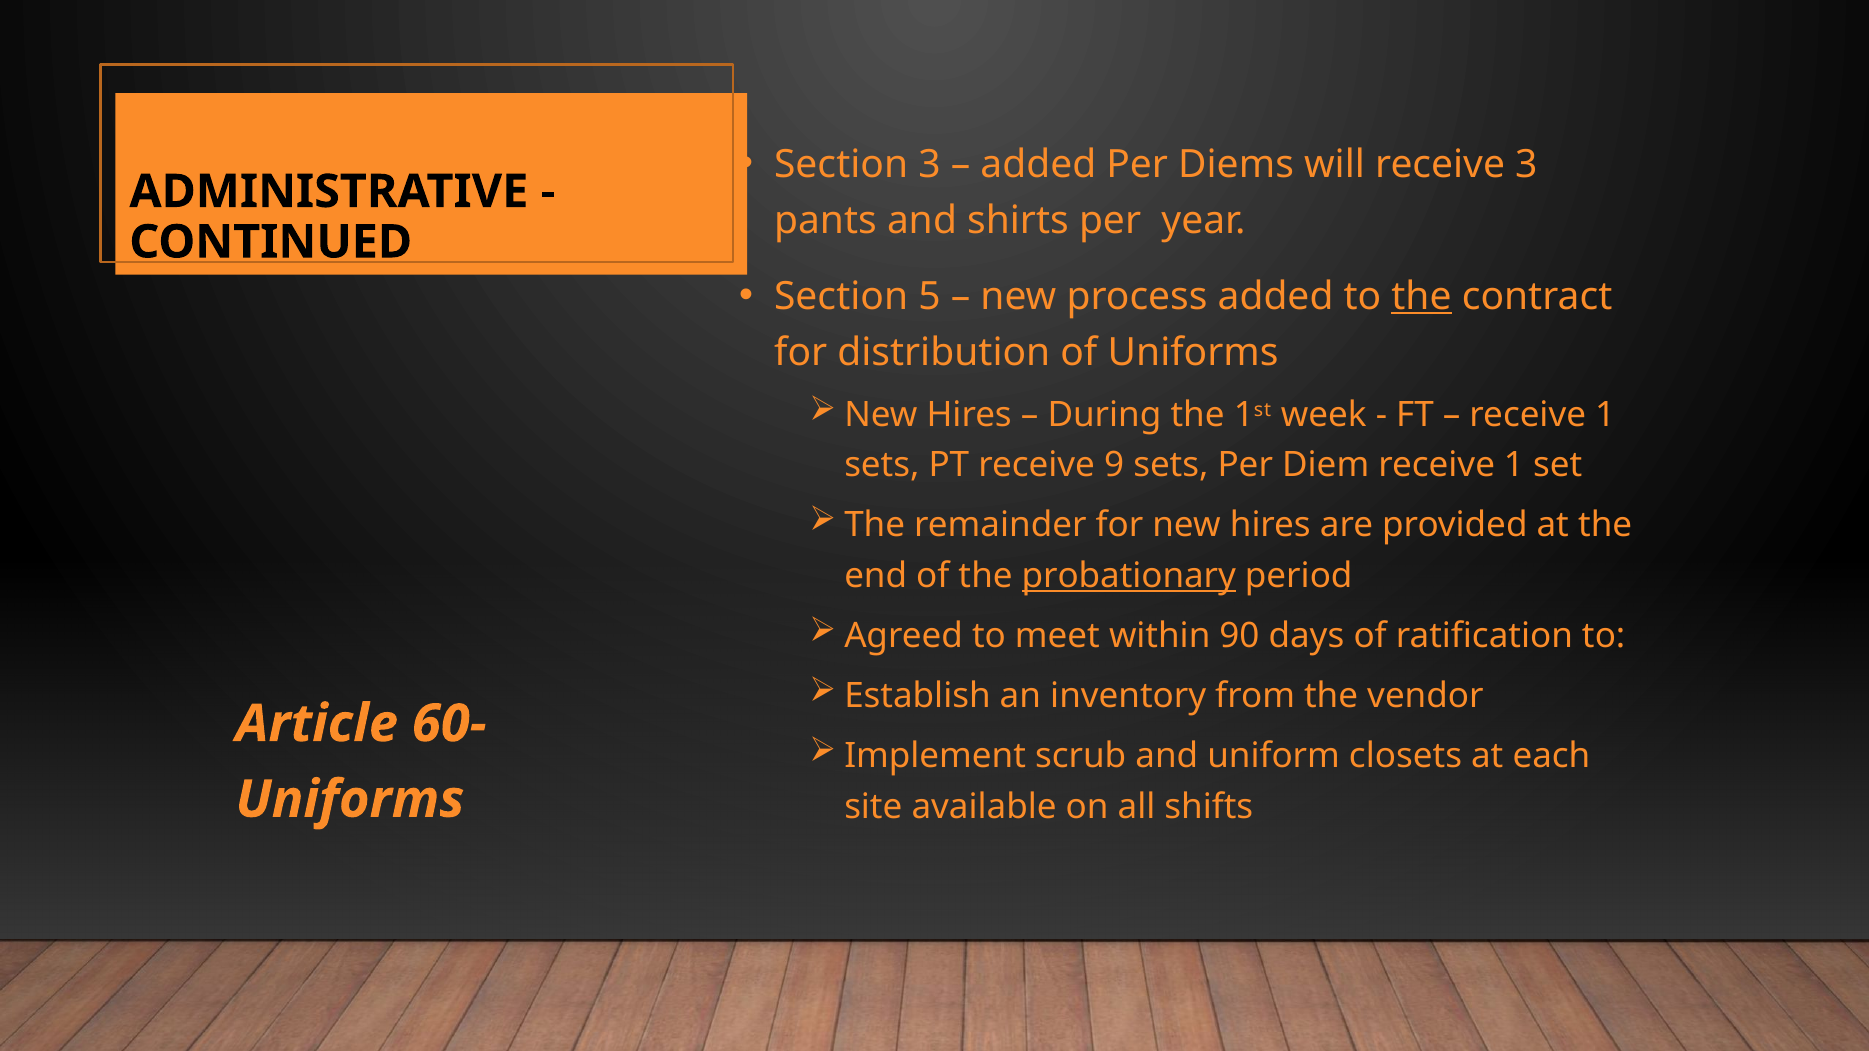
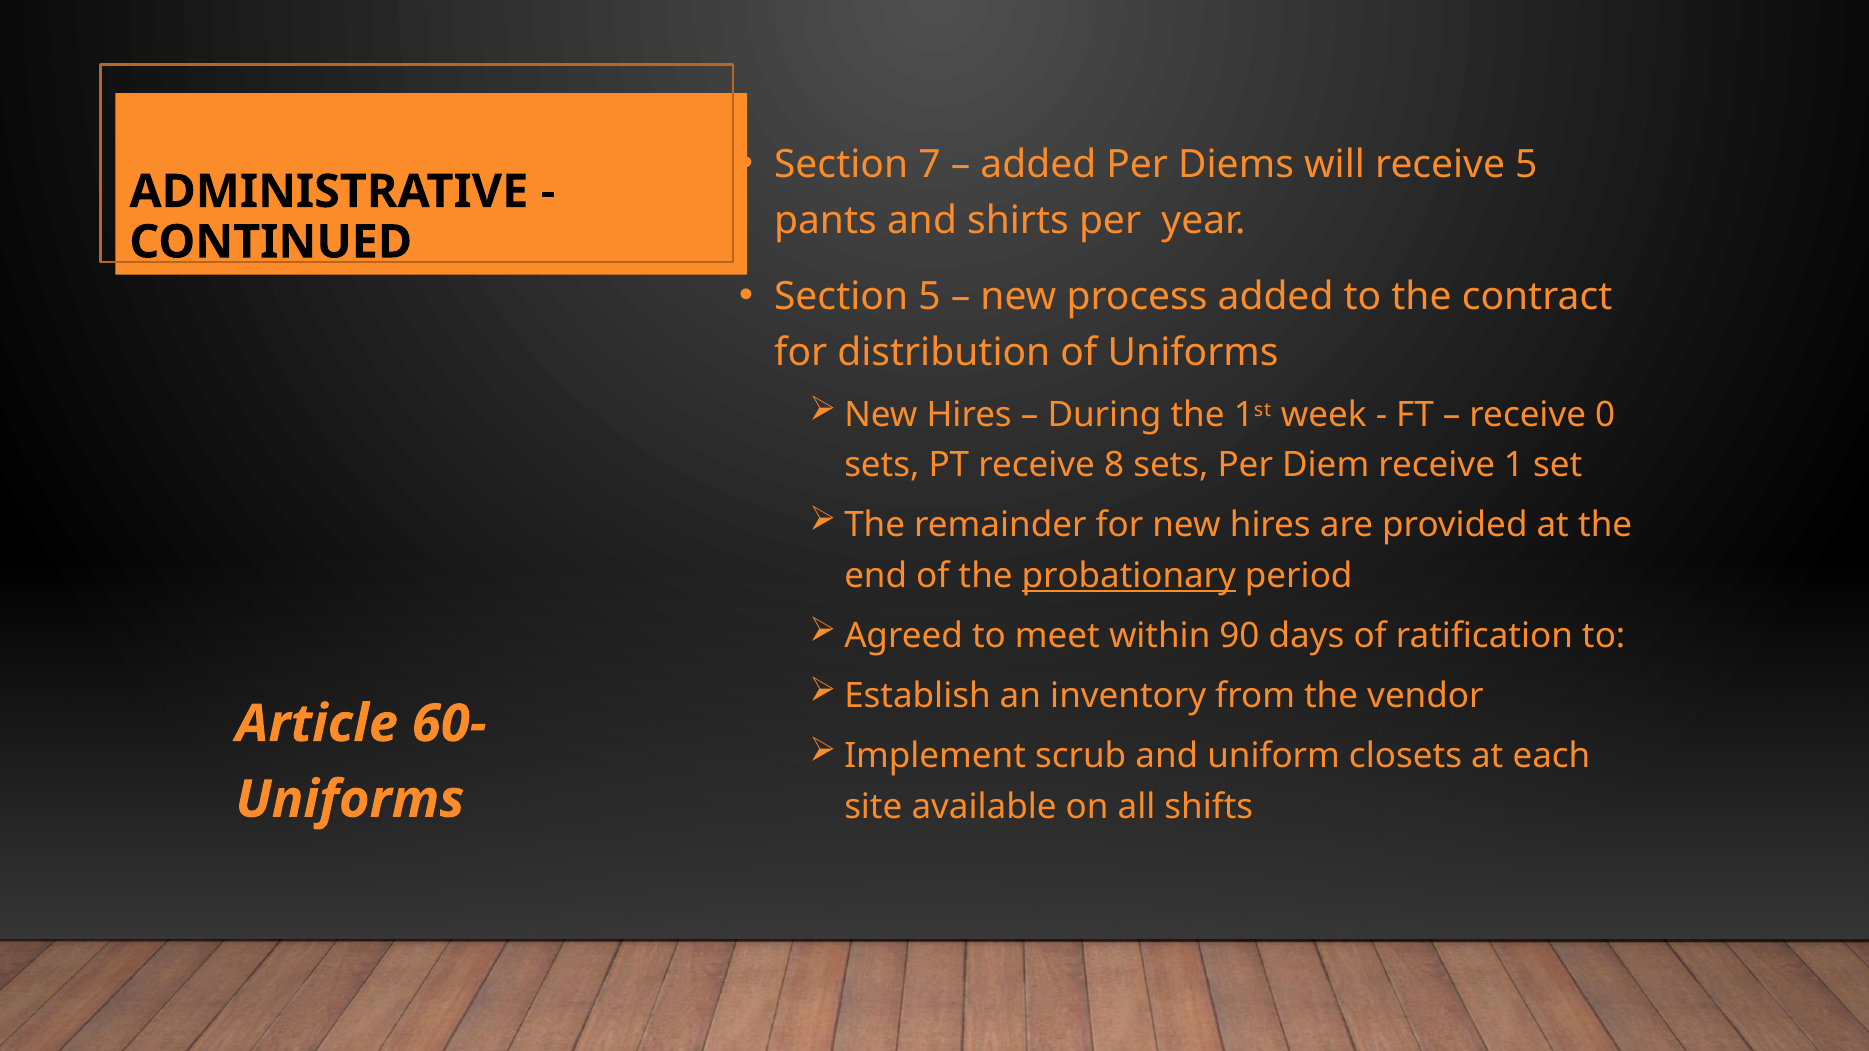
Section 3: 3 -> 7 (930, 165)
receive 3: 3 -> 5 (1526, 165)
the underline: present -> none (1421, 296)
1: 1 -> 0 (1605, 415)
9: 9 -> 8 (1114, 465)
